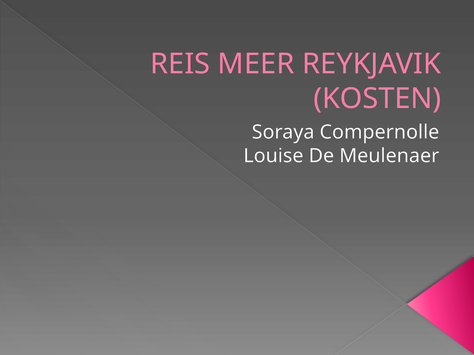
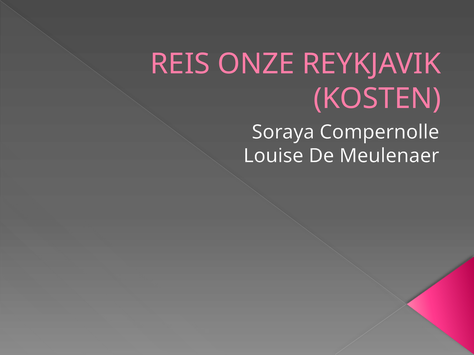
MEER: MEER -> ONZE (256, 64)
